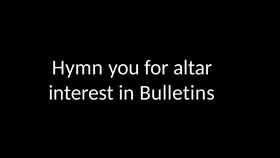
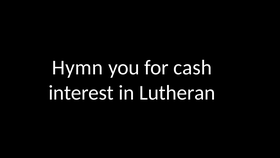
altar: altar -> cash (193, 67)
Bulletins: Bulletins -> Lutheran (177, 93)
